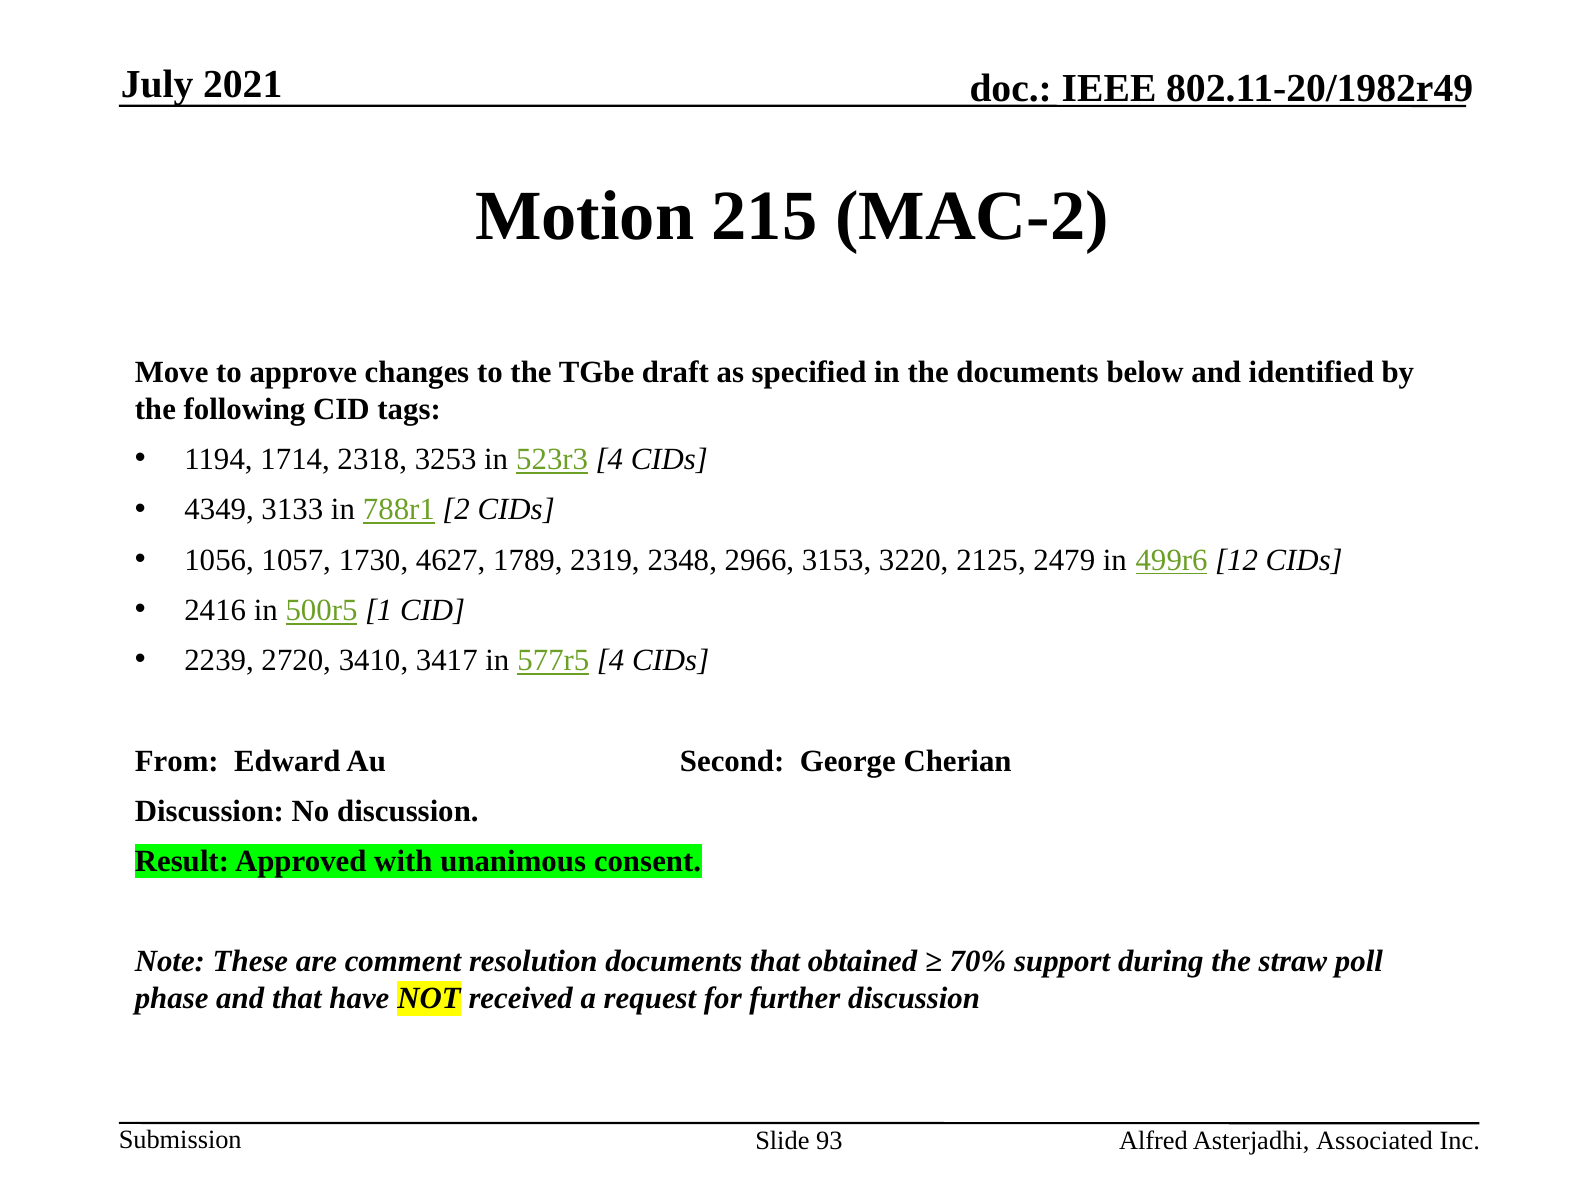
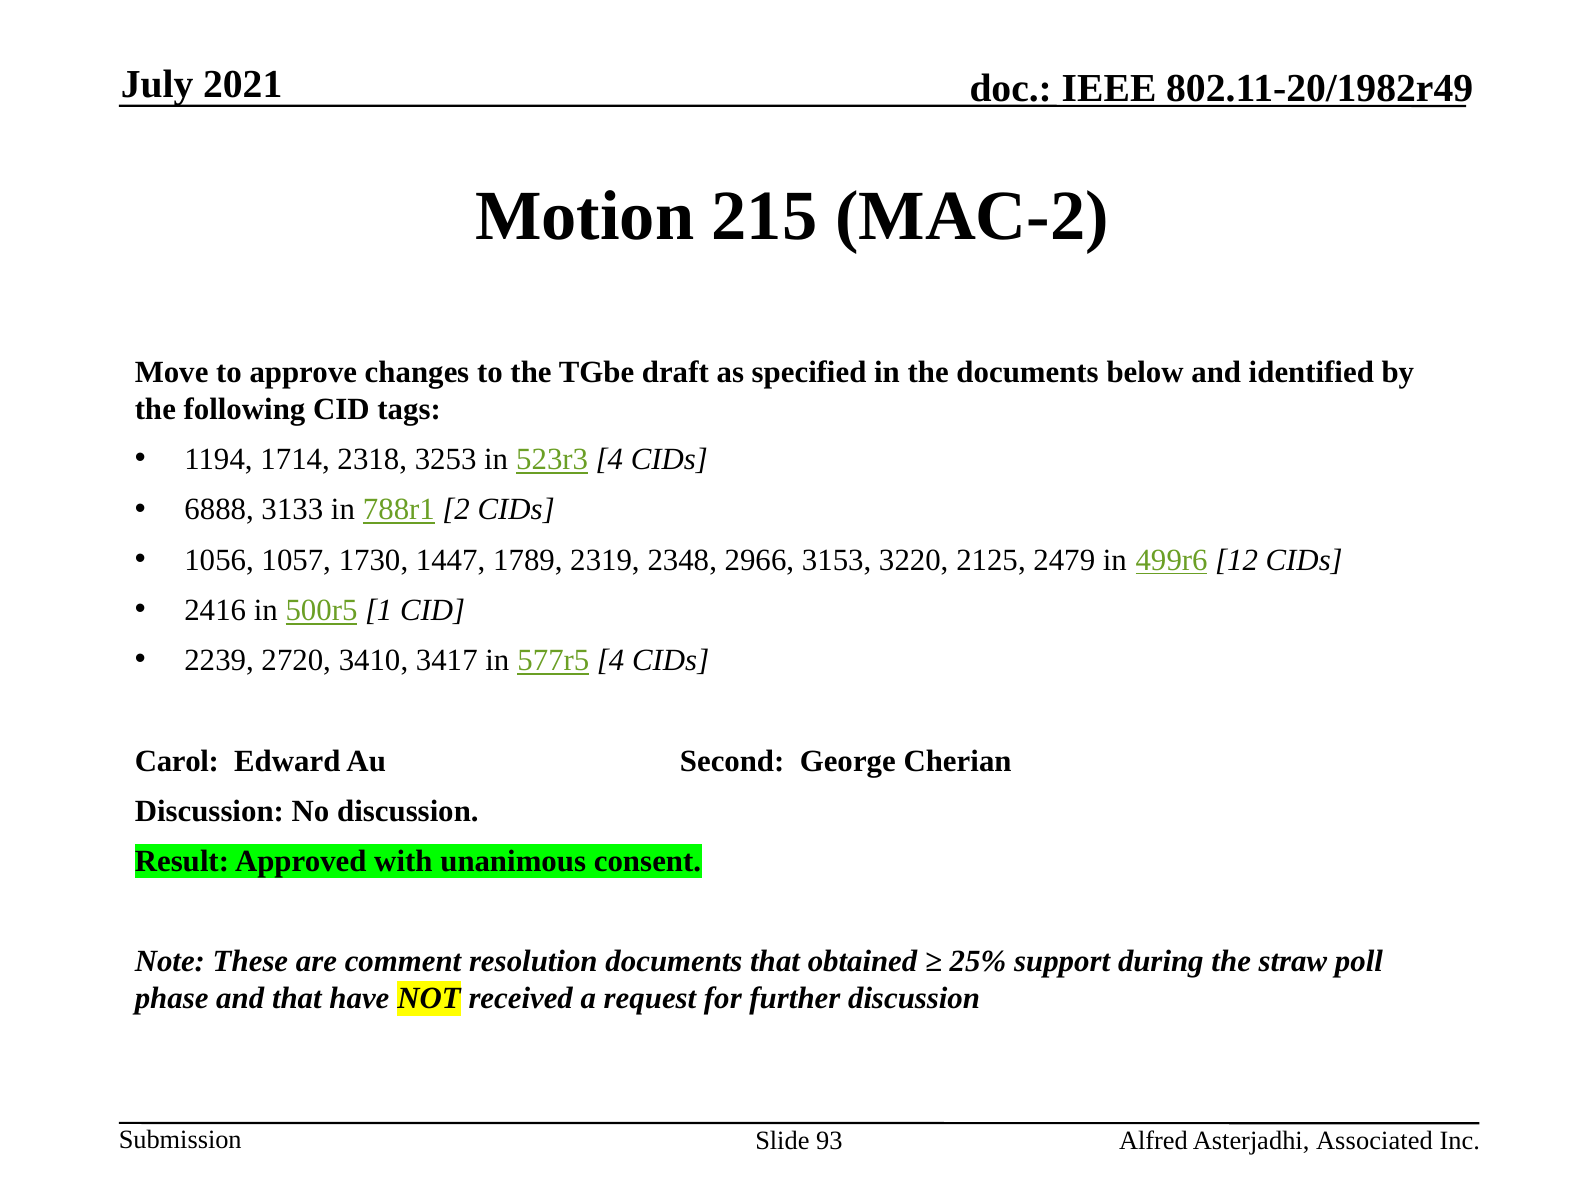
4349: 4349 -> 6888 (219, 510)
4627: 4627 -> 1447 (451, 560)
From: From -> Carol (177, 761)
70%: 70% -> 25% (978, 962)
